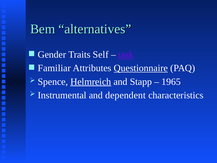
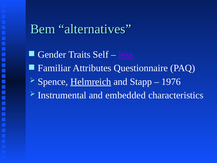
task: task -> less (126, 55)
Questionnaire underline: present -> none (141, 68)
1965: 1965 -> 1976 (171, 82)
dependent: dependent -> embedded (126, 95)
